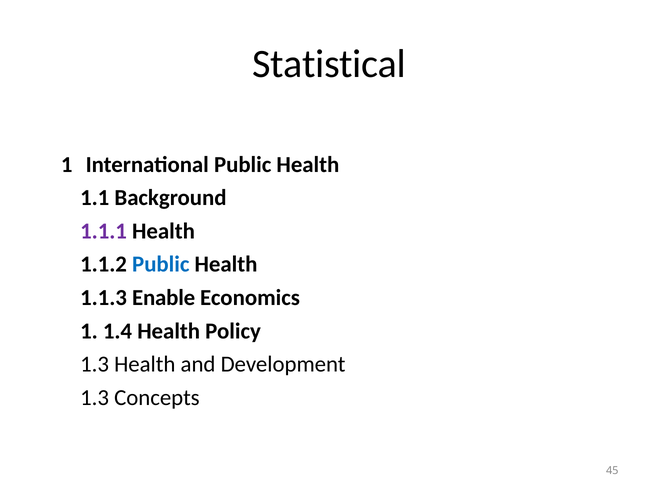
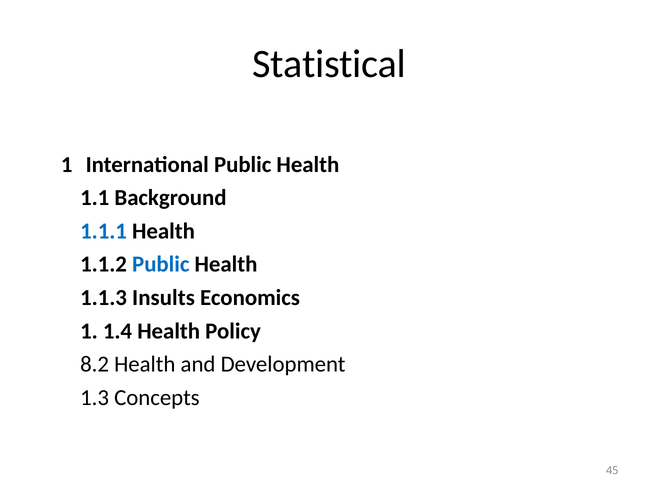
1.1.1 colour: purple -> blue (104, 231)
Enable: Enable -> Insults (163, 297)
1.3: 1.3 -> 8.2 (95, 364)
